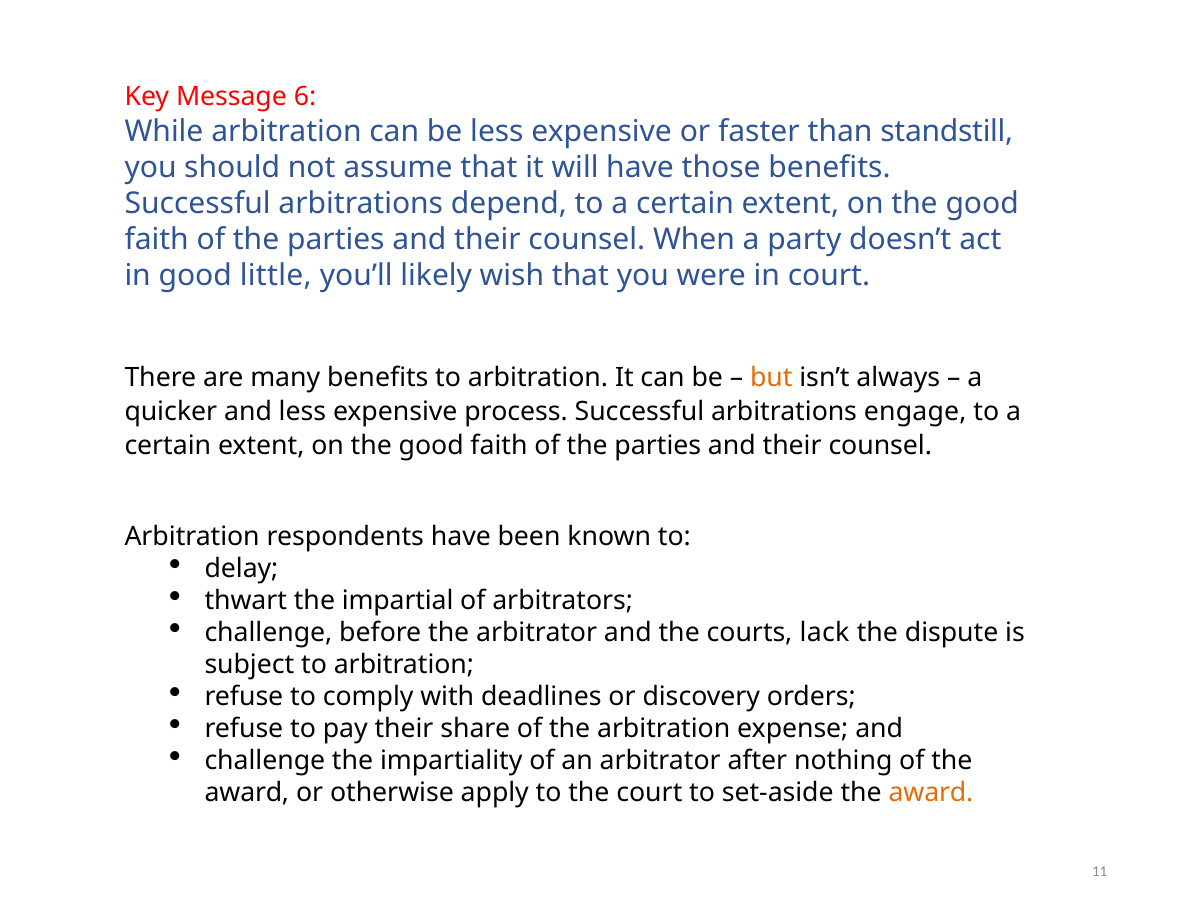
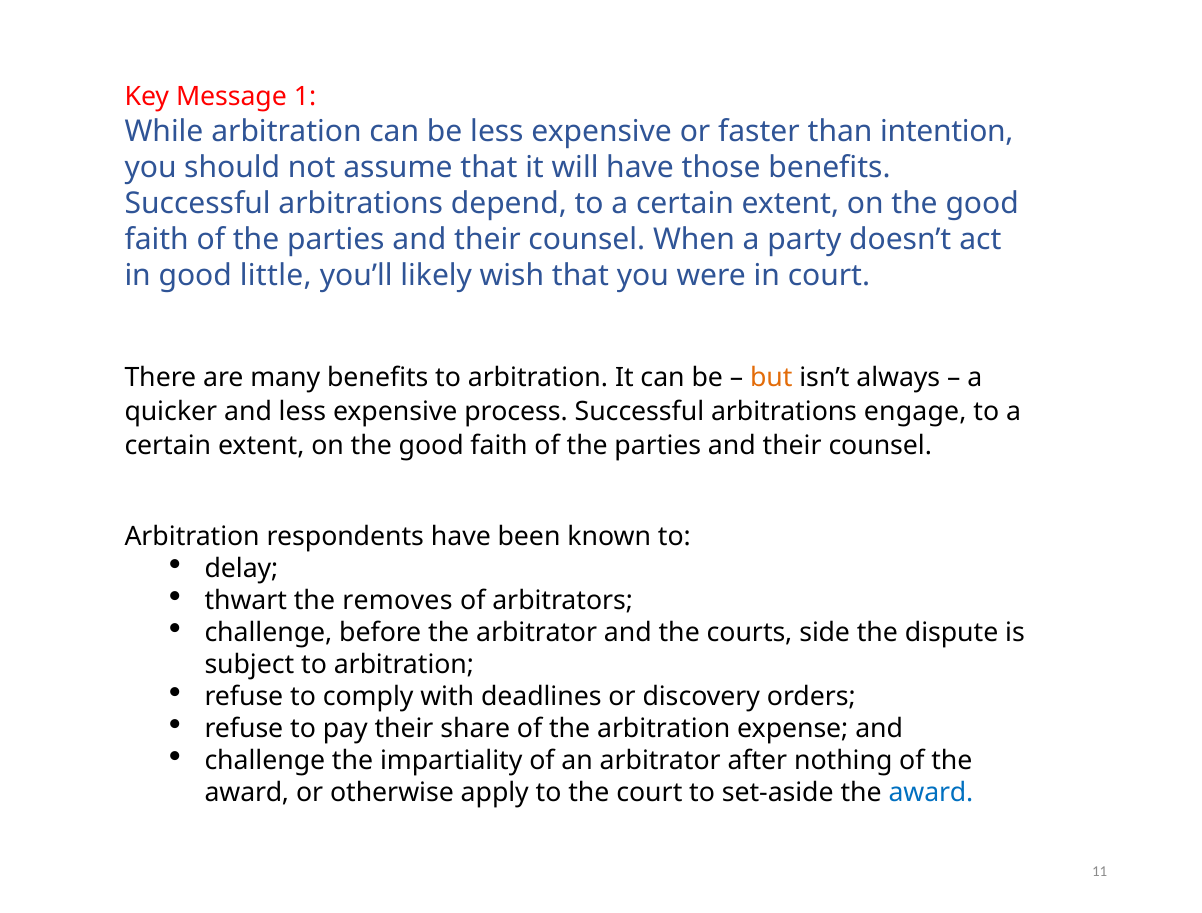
6: 6 -> 1 (305, 97)
standstill: standstill -> intention (947, 131)
impartial: impartial -> removes (397, 601)
lack: lack -> side (825, 633)
award colour: orange -> blue (931, 793)
